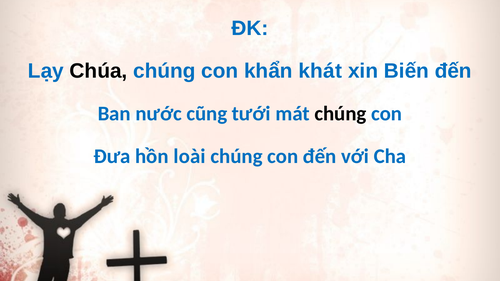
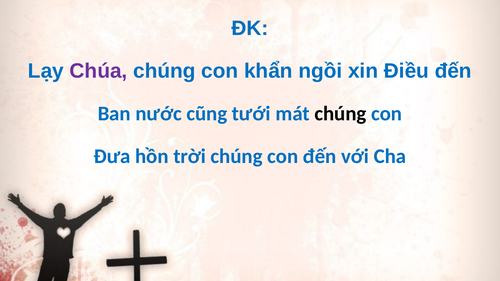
Chúa colour: black -> purple (99, 71)
khát: khát -> ngồi (320, 71)
Biến: Biến -> Điều (406, 71)
loài: loài -> trời (190, 156)
